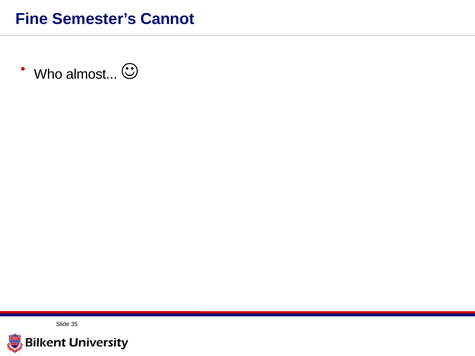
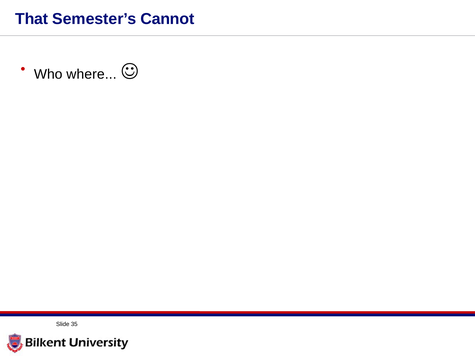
Fine: Fine -> That (32, 19)
almost: almost -> where (92, 74)
